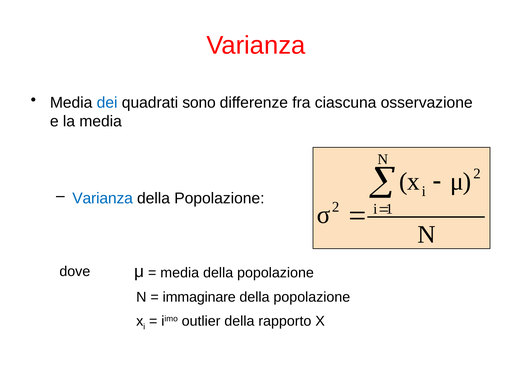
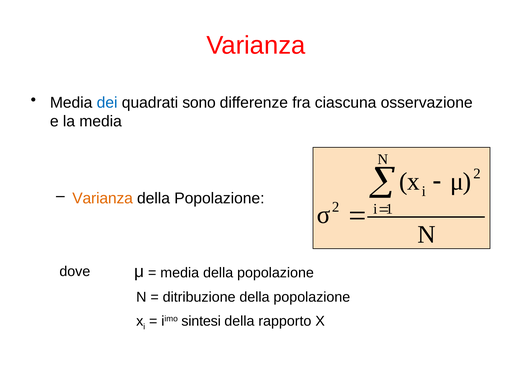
Varianza colour: blue -> orange (103, 198)
immaginare: immaginare -> ditribuzione (199, 297)
outlier: outlier -> sintesi (201, 321)
